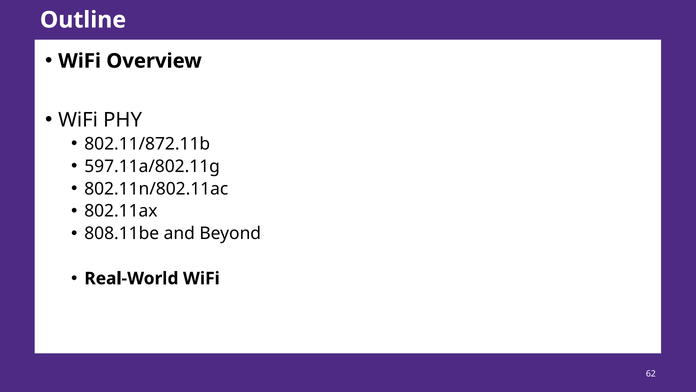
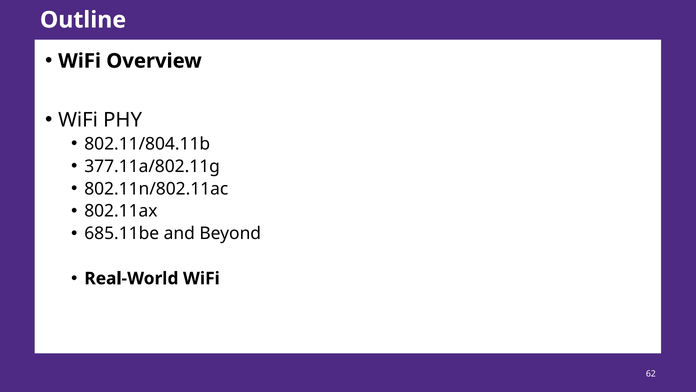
802.11/872.11b: 802.11/872.11b -> 802.11/804.11b (147, 144)
597.11a/802.11g: 597.11a/802.11g -> 377.11a/802.11g (152, 166)
808.11be: 808.11be -> 685.11be (122, 233)
